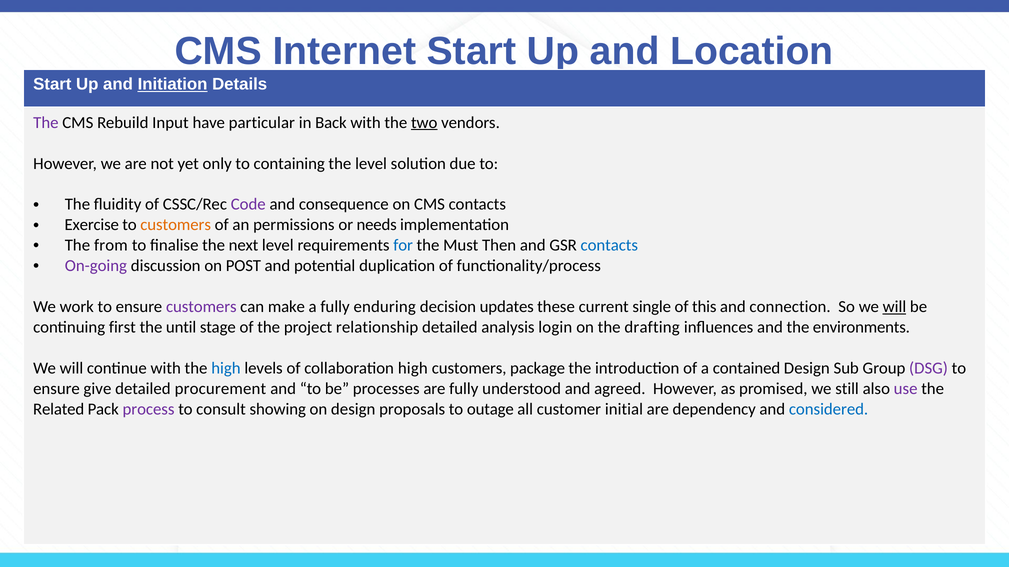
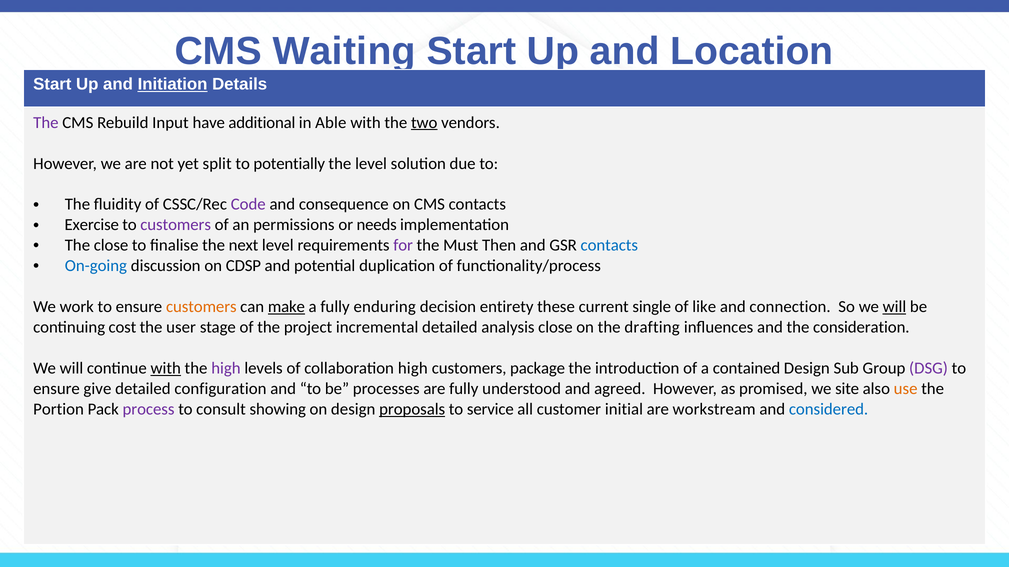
Internet: Internet -> Waiting (344, 52)
particular: particular -> additional (262, 123)
Back: Back -> Able (331, 123)
only: only -> split (217, 164)
containing: containing -> potentially (289, 164)
customers colour: orange -> purple (176, 225)
The from: from -> close (111, 246)
for colour: blue -> purple (403, 246)
On-going colour: purple -> blue (96, 266)
POST: POST -> CDSP (243, 266)
customers colour: purple -> orange (201, 307)
make underline: none -> present (286, 307)
updates: updates -> entirety (507, 307)
this: this -> like (704, 307)
first: first -> cost (122, 328)
until: until -> user (181, 328)
relationship: relationship -> incremental (377, 328)
analysis login: login -> close (555, 328)
environments: environments -> consideration (861, 328)
with underline: none -> present (166, 369)
high colour: blue -> purple (226, 369)
procurement: procurement -> configuration (220, 389)
still: still -> site (847, 389)
use colour: purple -> orange (906, 389)
Related: Related -> Portion (59, 410)
proposals underline: none -> present (412, 410)
outage: outage -> service (490, 410)
dependency: dependency -> workstream (714, 410)
